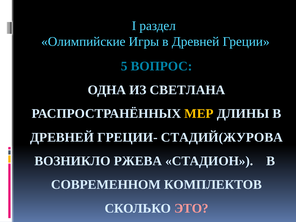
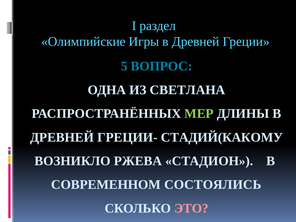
МЕР colour: yellow -> light green (199, 114)
СТАДИЙ(ЖУРОВА: СТАДИЙ(ЖУРОВА -> СТАДИЙ(КАКОМУ (222, 137)
КОМПЛЕКТОВ: КОМПЛЕКТОВ -> СОСТОЯЛИСЬ (213, 185)
